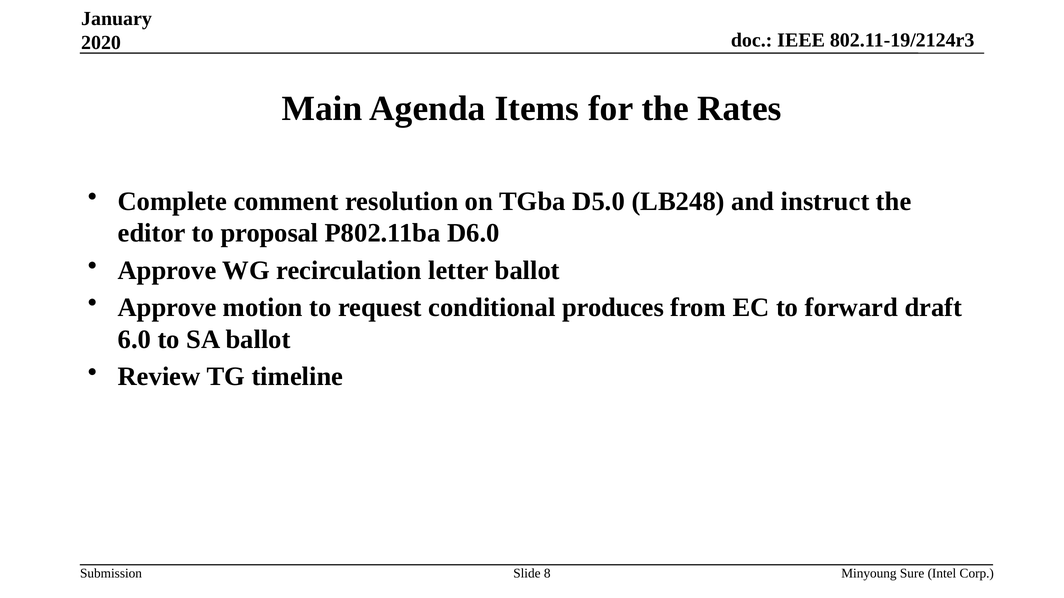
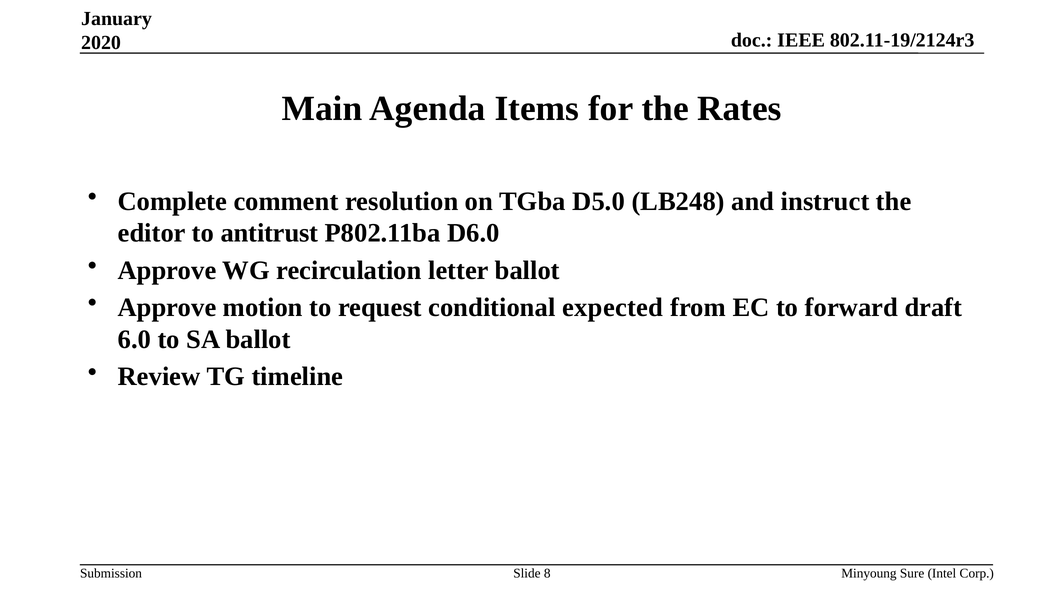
proposal: proposal -> antitrust (269, 233)
produces: produces -> expected (613, 308)
